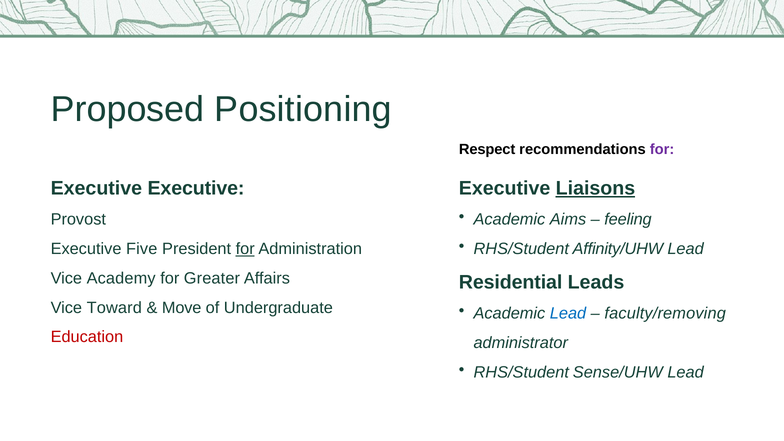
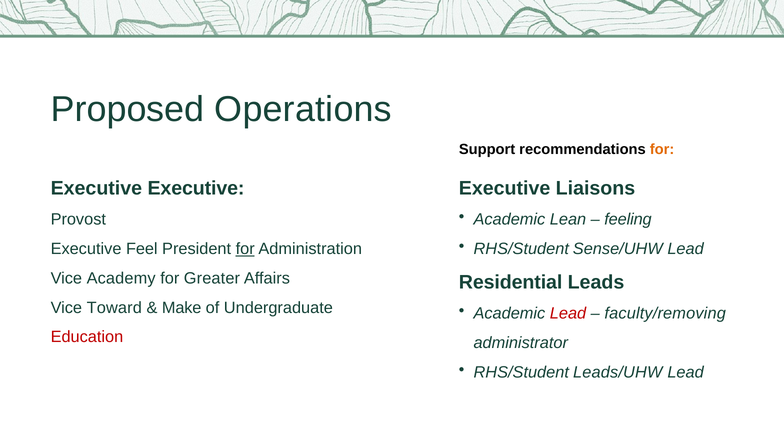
Positioning: Positioning -> Operations (303, 109)
Respect: Respect -> Support (487, 149)
for colour: purple -> orange (662, 149)
Liaisons underline: present -> none (595, 188)
Aims: Aims -> Lean (568, 219)
Affinity/UHW: Affinity/UHW -> Sense/UHW (618, 249)
Five: Five -> Feel (142, 249)
Move: Move -> Make (182, 308)
Lead colour: blue -> red (568, 313)
Sense/UHW: Sense/UHW -> Leads/UHW (618, 372)
